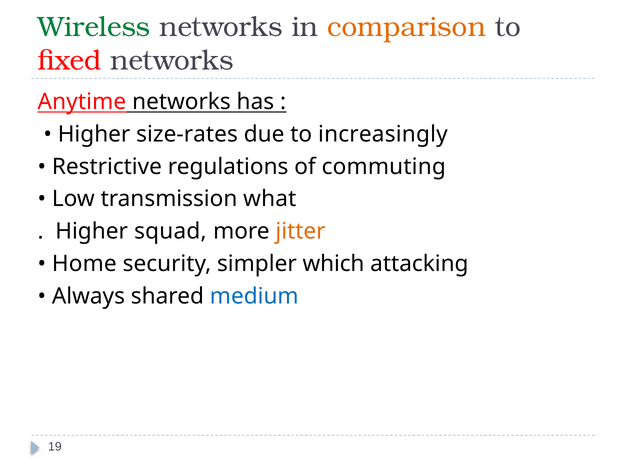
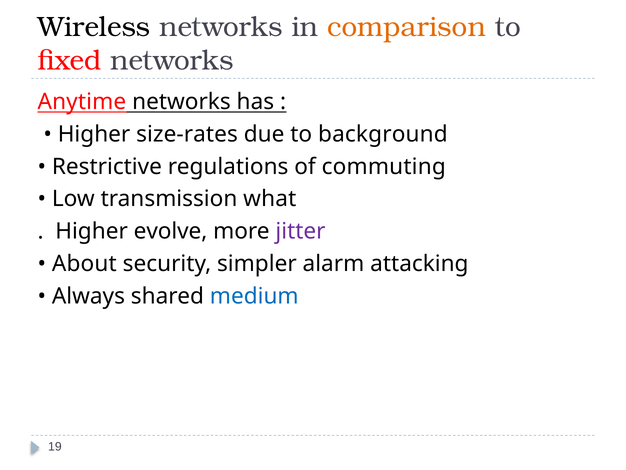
Wireless colour: green -> black (94, 27)
increasingly: increasingly -> background (383, 134)
squad: squad -> evolve (171, 231)
jitter colour: orange -> purple (301, 231)
Home: Home -> About (84, 263)
which: which -> alarm (333, 263)
